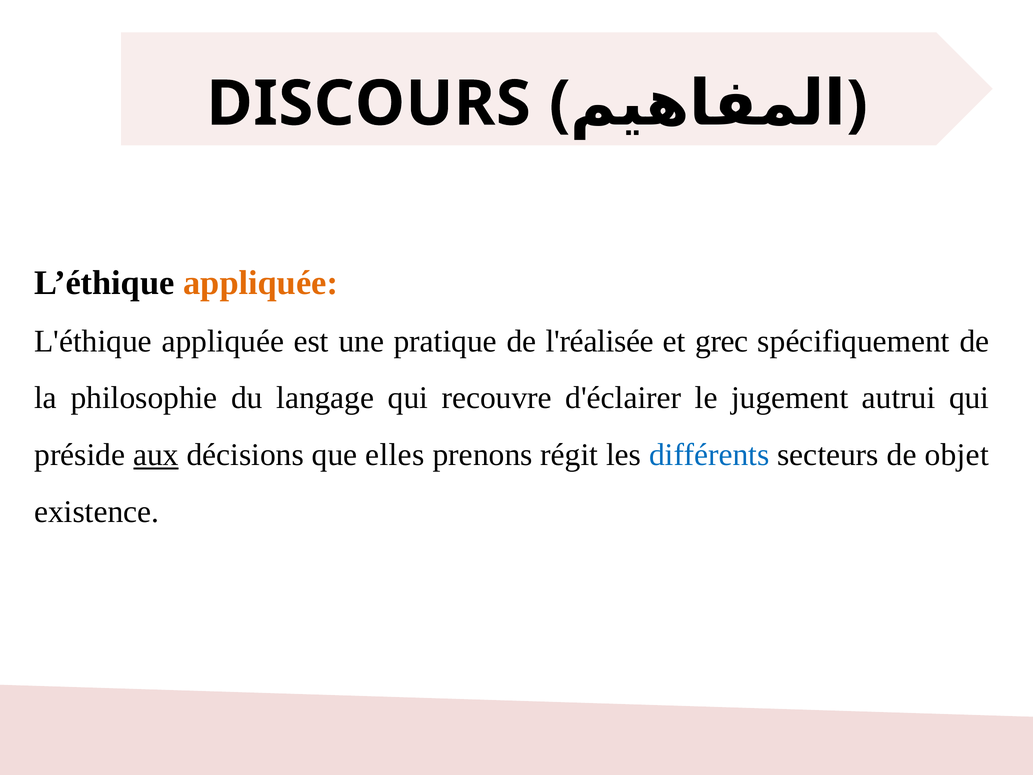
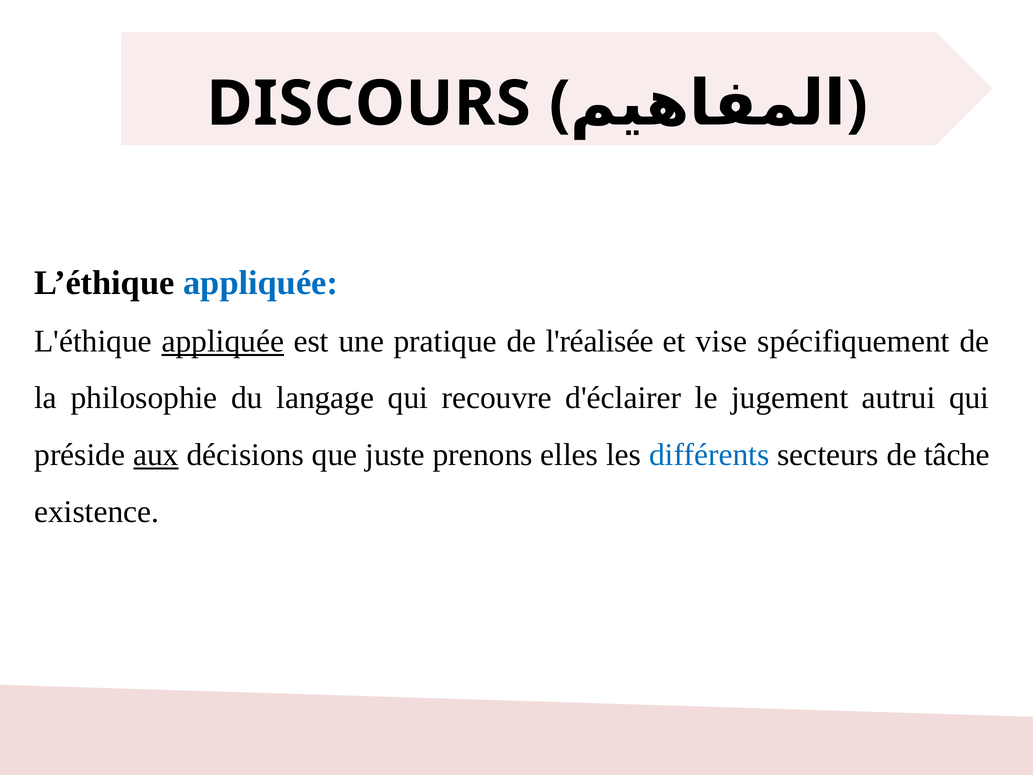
appliquée colour: orange -> blue (261, 283)
appliquée underline: none -> present (223, 341)
grec: grec -> vise (721, 341)
elles: elles -> juste (395, 455)
régit: régit -> elles (569, 455)
objet: objet -> tâche (957, 455)
